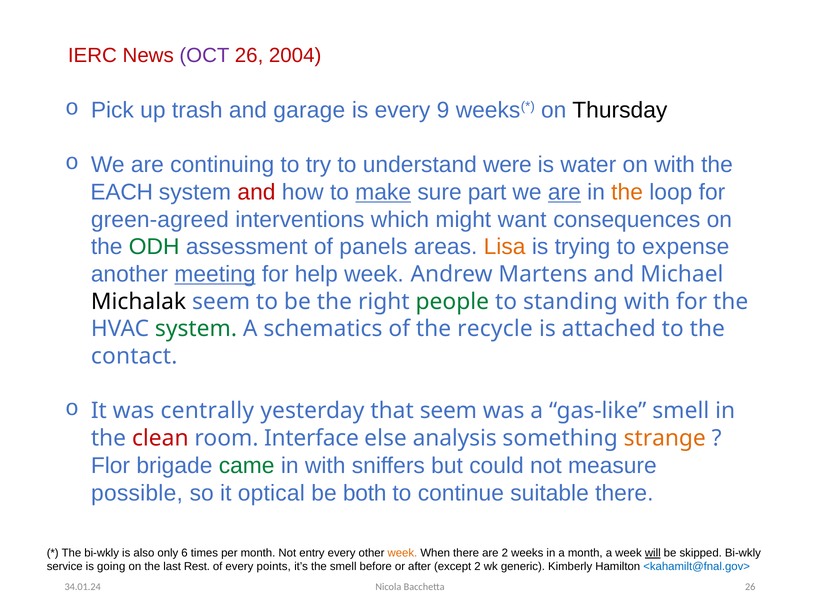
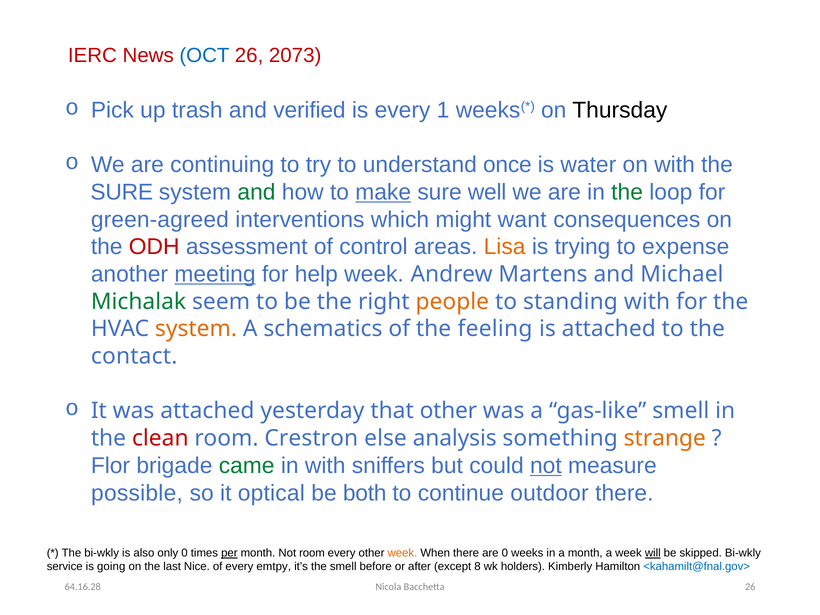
OCT colour: purple -> blue (204, 56)
2004: 2004 -> 2073 (295, 56)
garage: garage -> verified (309, 110)
9: 9 -> 1 (443, 110)
were: were -> once (507, 165)
EACH: EACH -> SURE (122, 192)
and colour: red -> green (257, 192)
part: part -> well (487, 192)
are underline: present -> none (564, 192)
the colour: orange -> green (627, 192)
ODH colour: green -> red (154, 247)
panels: panels -> control (373, 247)
Michalak colour: black -> green (139, 302)
people colour: green -> orange (452, 302)
system colour: green -> orange (196, 329)
recycle: recycle -> feeling (495, 329)
was centrally: centrally -> attached (207, 411)
that seem: seem -> other (448, 411)
Interface: Interface -> Crestron (311, 438)
not underline: none -> present (546, 466)
suitable: suitable -> outdoor (550, 493)
only 6: 6 -> 0 (185, 553)
per underline: none -> present (229, 553)
Not entry: entry -> room (312, 553)
are 2: 2 -> 0 (505, 553)
Rest: Rest -> Nice (197, 567)
points: points -> emtpy (274, 567)
except 2: 2 -> 8 (478, 567)
generic: generic -> holders (523, 567)
34.01.24: 34.01.24 -> 64.16.28 (83, 587)
